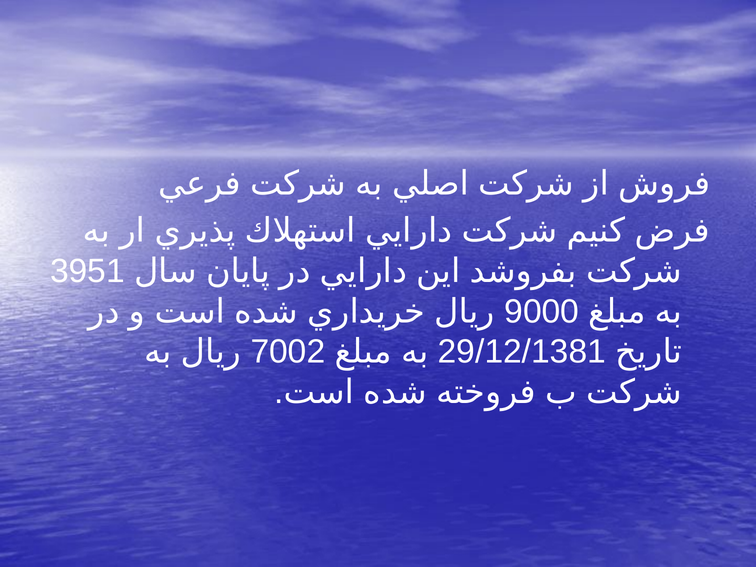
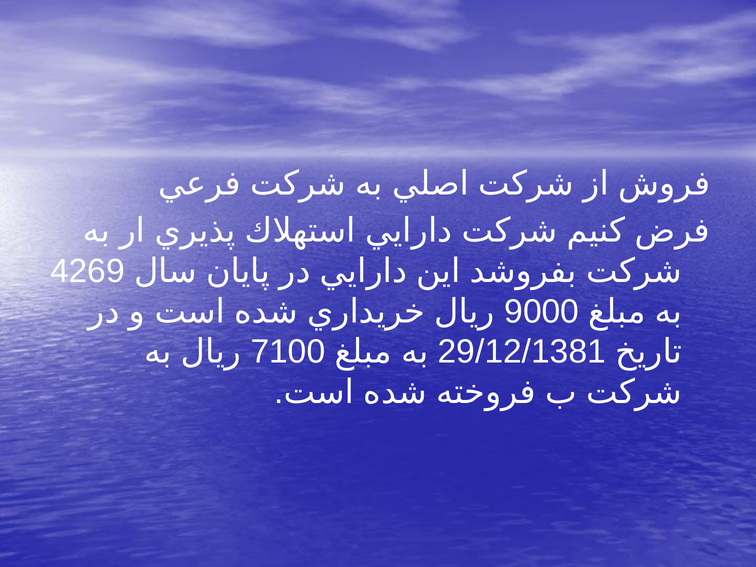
3951: 3951 -> 4269 (87, 271)
7002: 7002 -> 7100 (288, 352)
